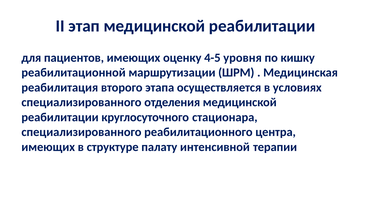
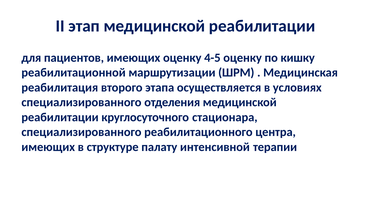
4-5 уровня: уровня -> оценку (243, 58)
